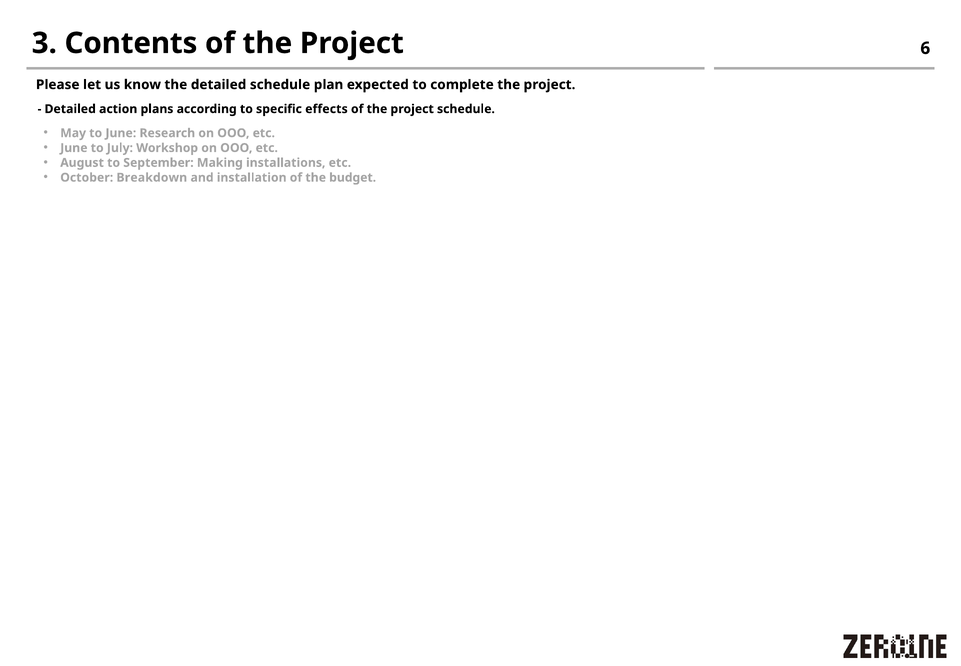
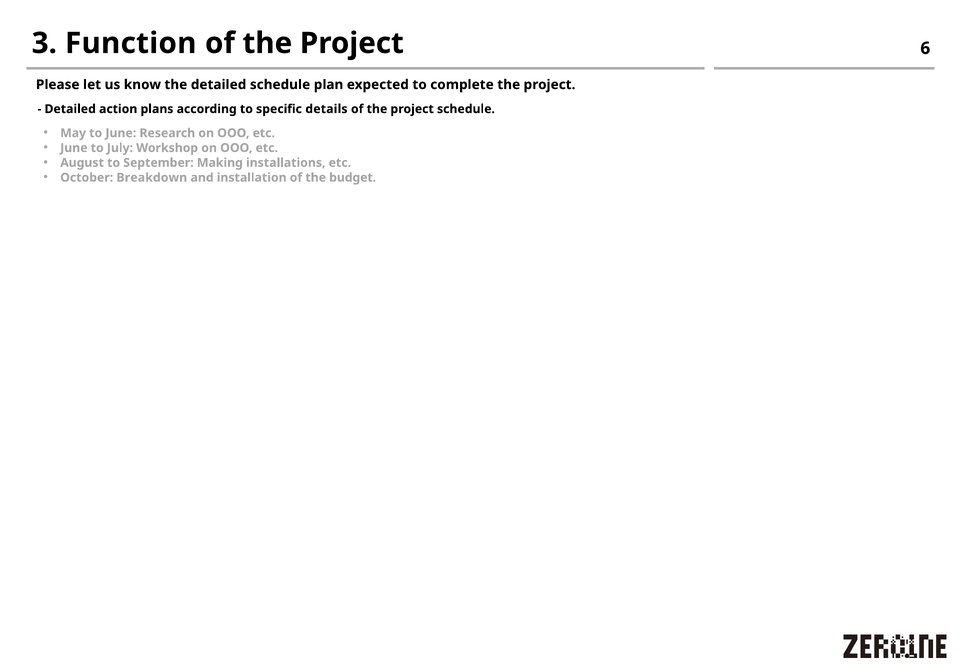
Contents: Contents -> Function (131, 43)
effects: effects -> details (326, 109)
